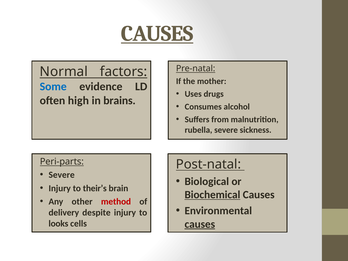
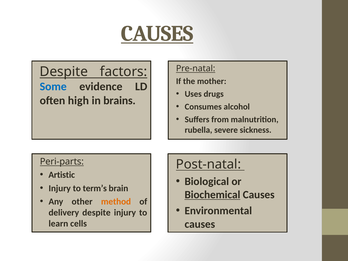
Normal: Normal -> Despite (64, 72)
Severe: Severe -> Artistic (62, 175)
their’s: their’s -> term’s (95, 188)
method colour: red -> orange (116, 202)
causes underline: present -> none (200, 224)
looks: looks -> learn (58, 224)
